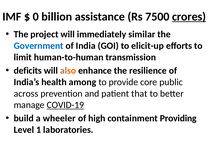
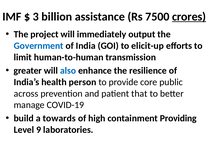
0: 0 -> 3 (36, 17)
similar: similar -> output (142, 34)
deficits: deficits -> greater (28, 70)
also colour: orange -> blue (68, 70)
among: among -> person (83, 82)
COVID-19 underline: present -> none (65, 105)
wheeler: wheeler -> towards (59, 118)
1: 1 -> 9 (39, 129)
